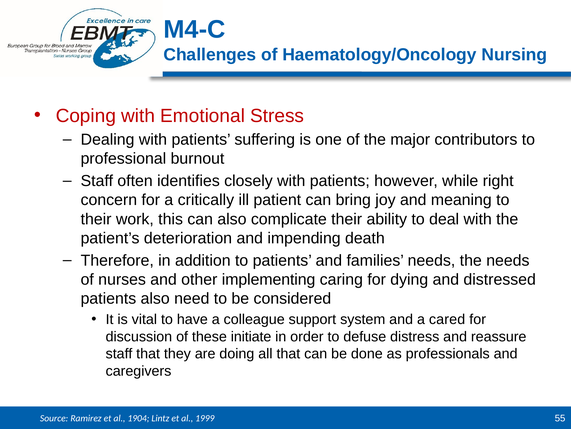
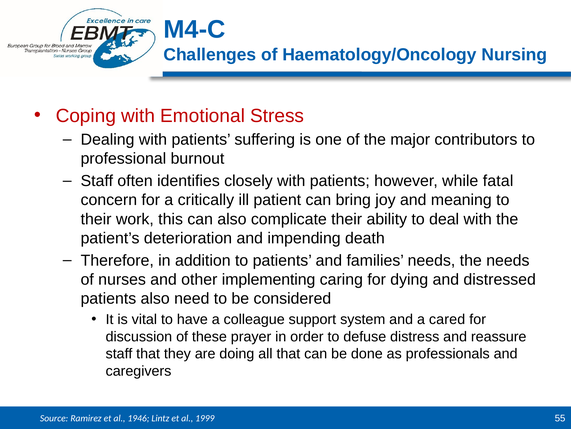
right: right -> fatal (498, 181)
initiate: initiate -> prayer (251, 336)
1904: 1904 -> 1946 (138, 418)
